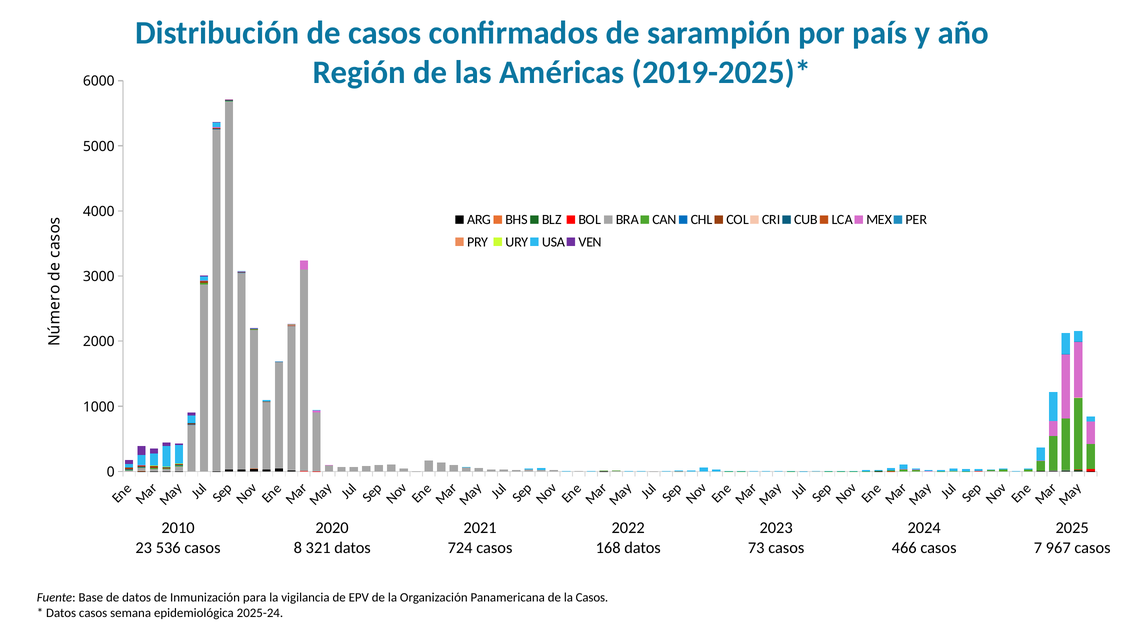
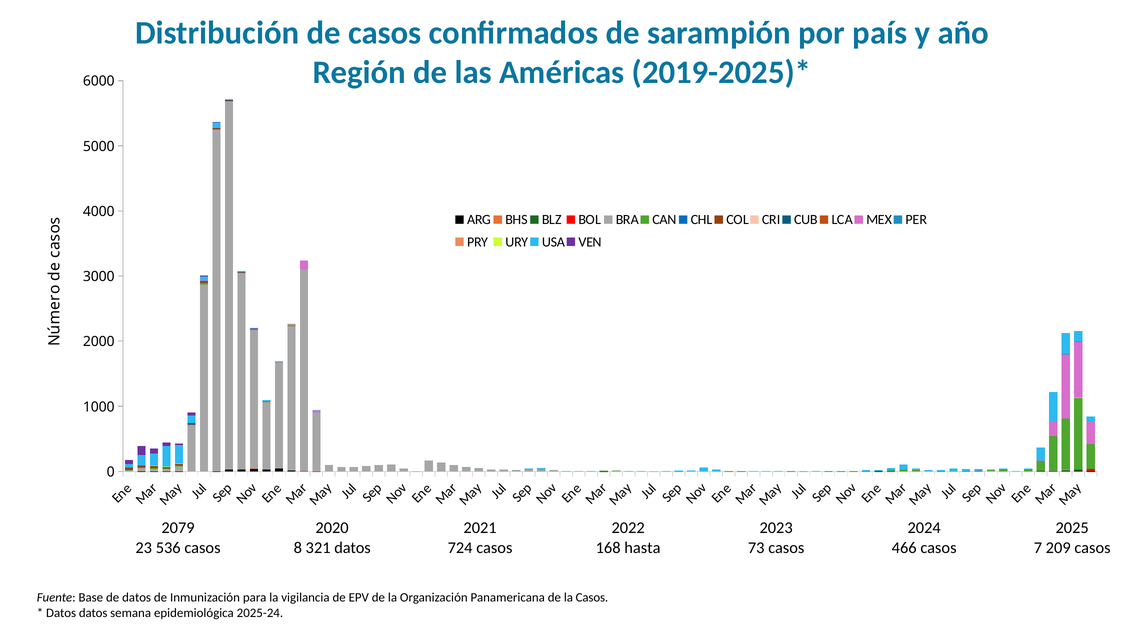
2010: 2010 -> 2079 (178, 528)
168 datos: datos -> hasta (642, 548)
967: 967 -> 209 (1058, 548)
Datos casos: casos -> datos (93, 613)
